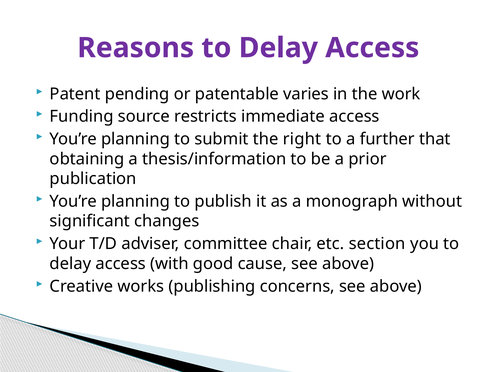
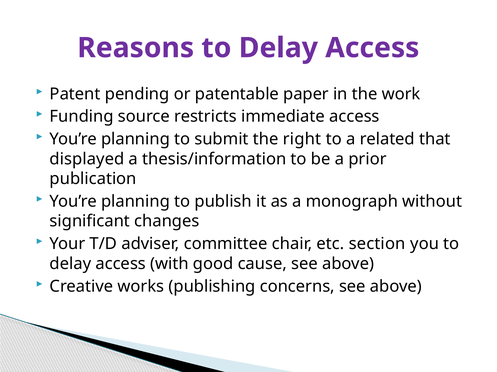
varies: varies -> paper (306, 94)
further: further -> related (387, 139)
obtaining: obtaining -> displayed (87, 159)
